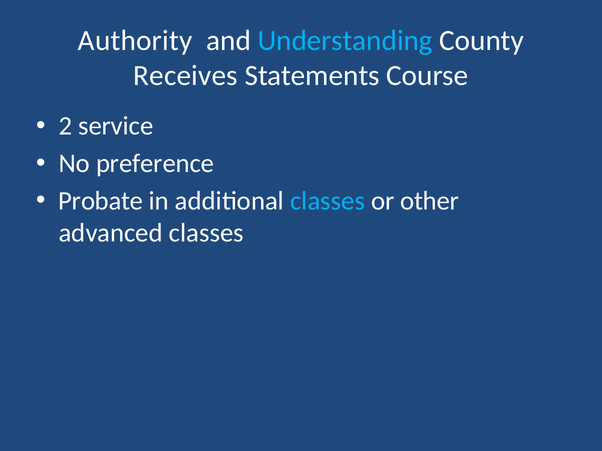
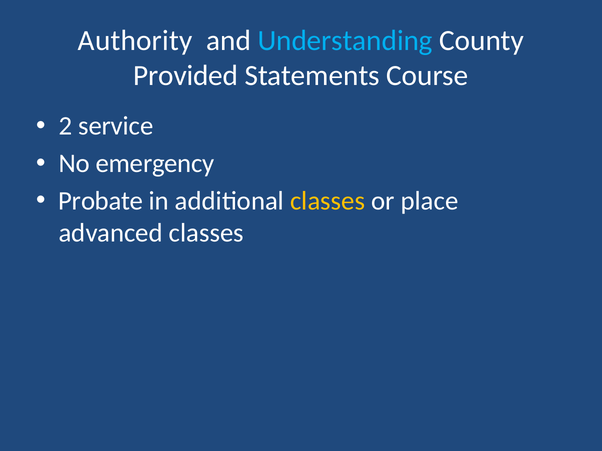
Receives: Receives -> Provided (186, 76)
preference: preference -> emergency (155, 164)
classes colour: light blue -> yellow (328, 201)
other: other -> place (429, 201)
